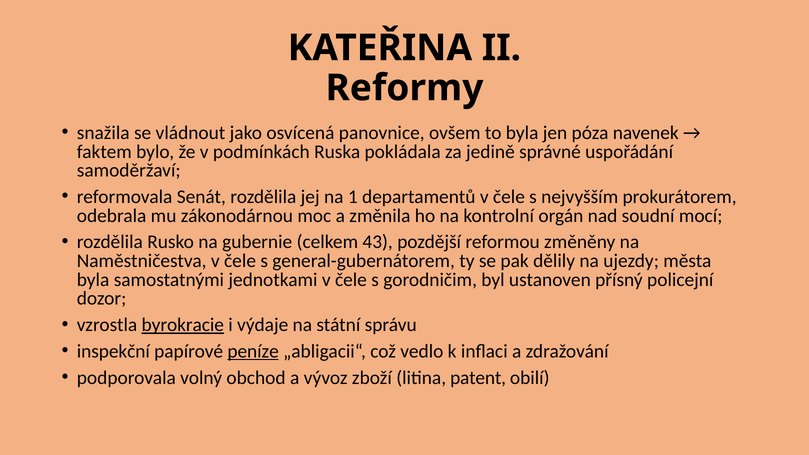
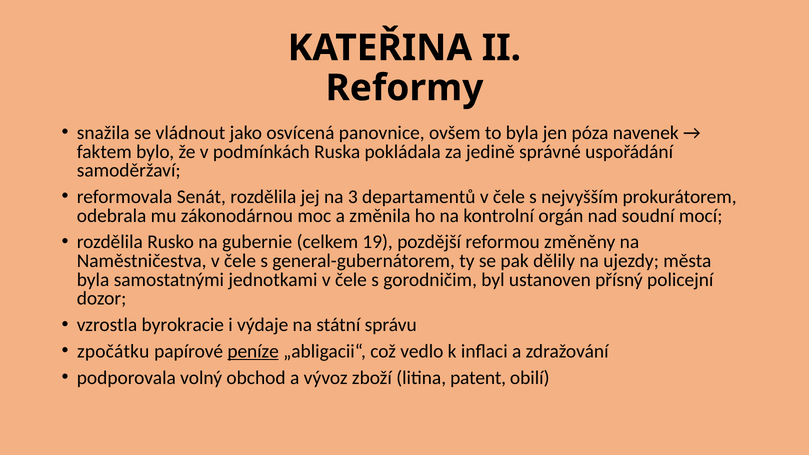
1: 1 -> 3 (353, 197)
43: 43 -> 19 (378, 242)
byrokracie underline: present -> none (183, 325)
inspekční: inspekční -> zpočátku (113, 351)
